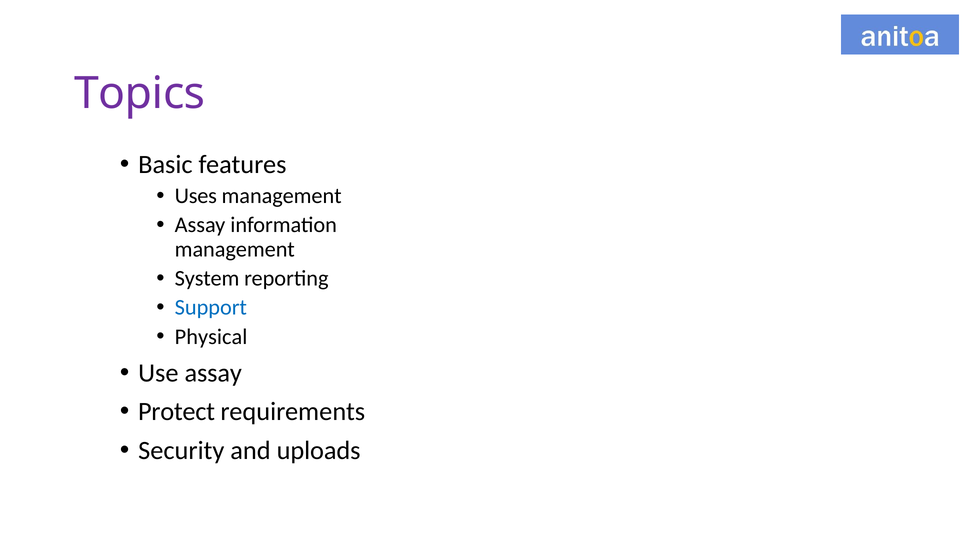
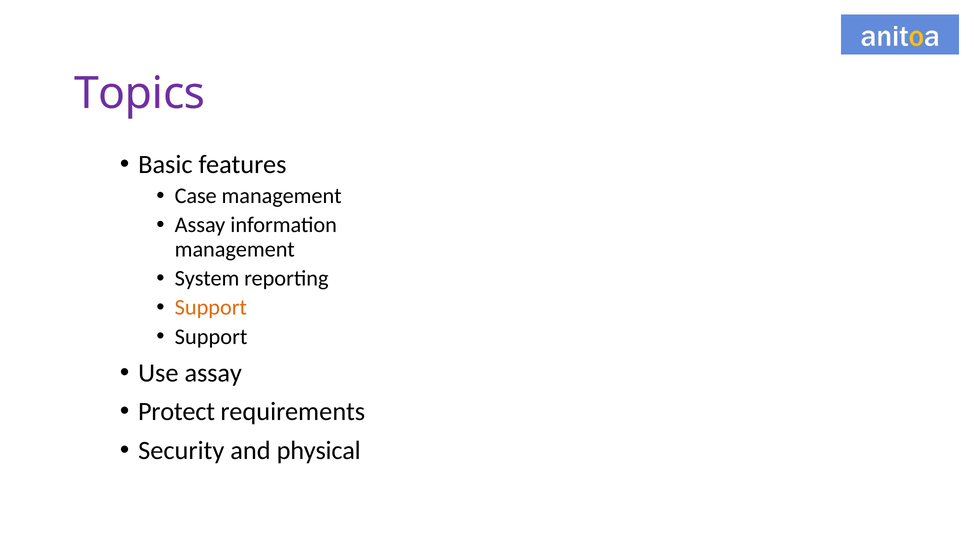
Uses: Uses -> Case (196, 196)
Support colour: blue -> orange (211, 307)
Physical: Physical -> Support (211, 337)
uploads: uploads -> physical (319, 450)
